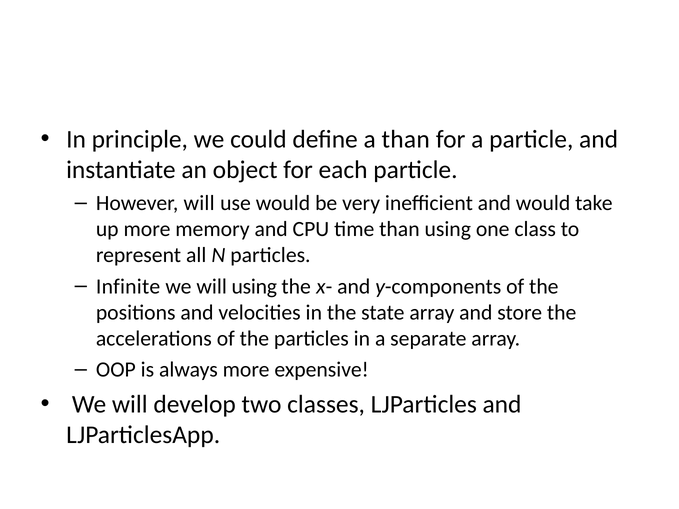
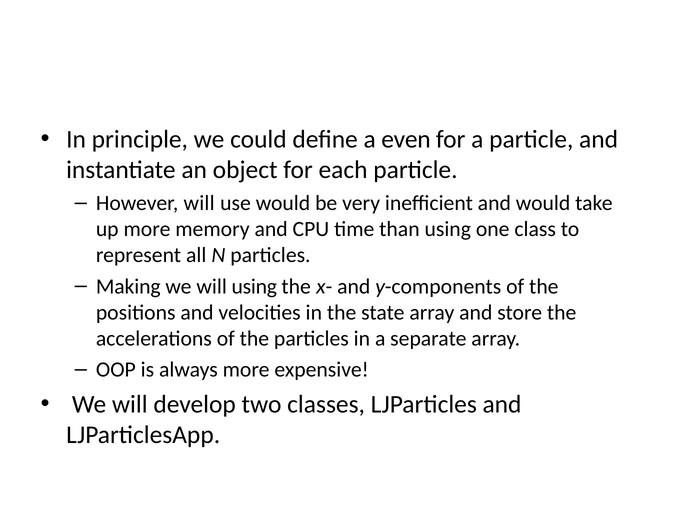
a than: than -> even (406, 139)
Infinite: Infinite -> Making (128, 287)
